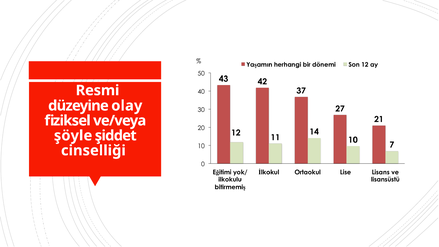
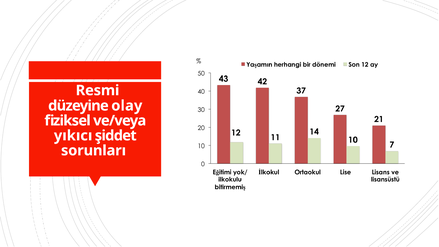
şöyle: şöyle -> yıkıcı (73, 136)
cinselliği: cinselliği -> sorunları (93, 150)
